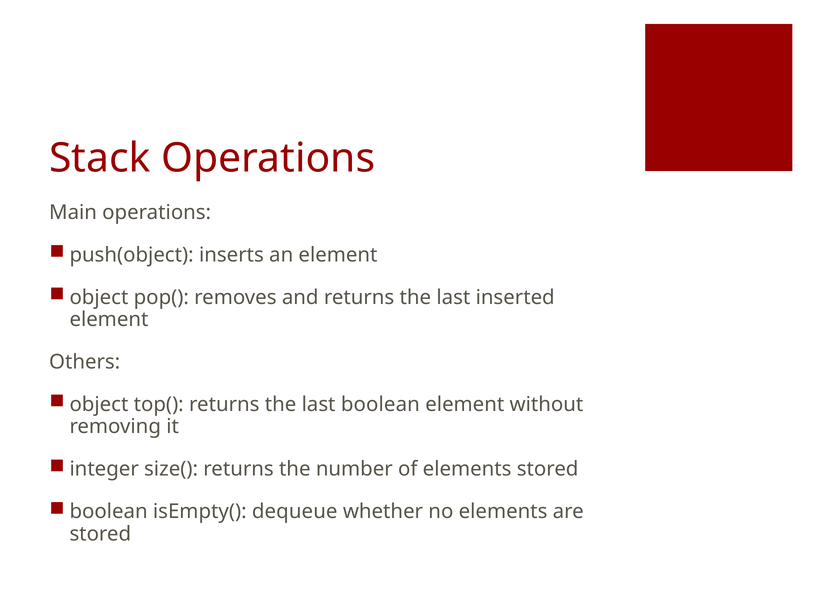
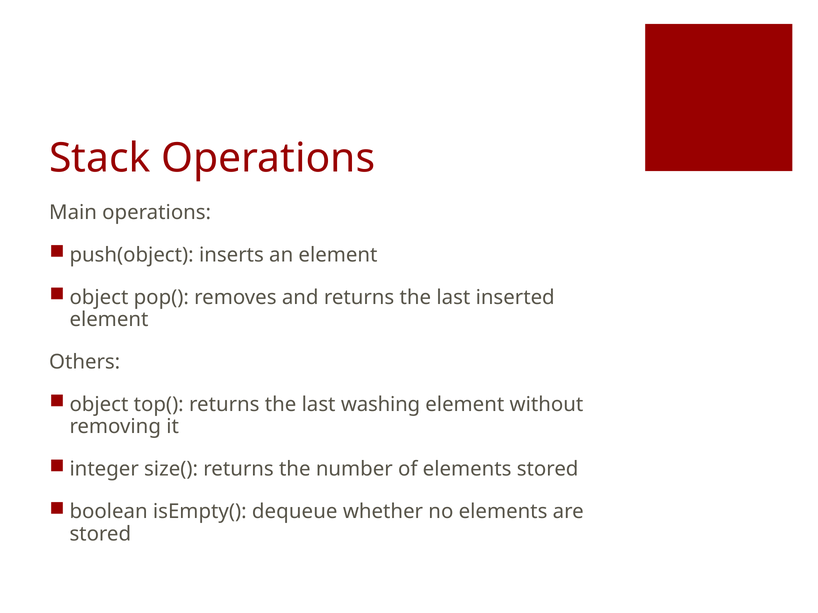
last boolean: boolean -> washing (381, 405)
